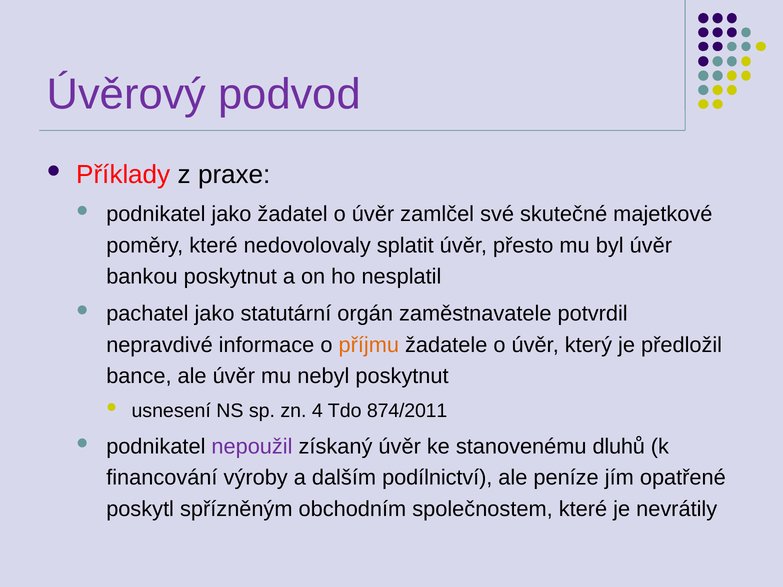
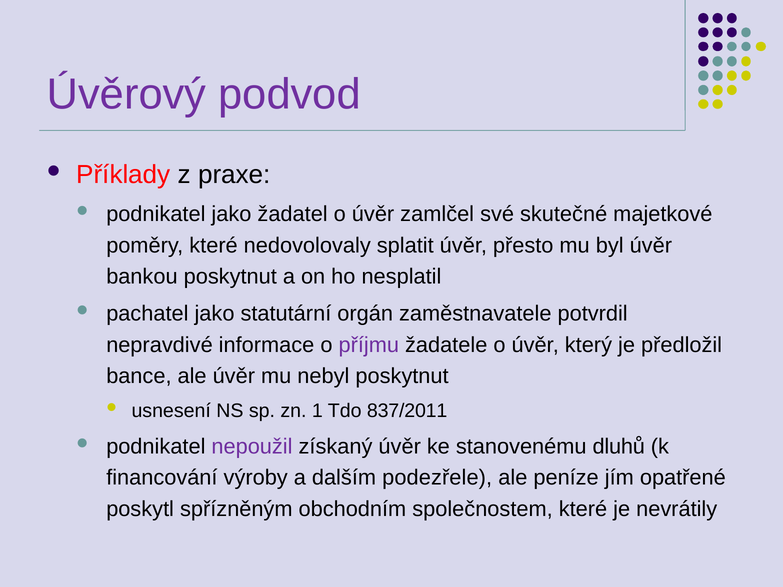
příjmu colour: orange -> purple (369, 345)
4: 4 -> 1 (317, 411)
874/2011: 874/2011 -> 837/2011 (407, 411)
podílnictví: podílnictví -> podezřele (437, 478)
